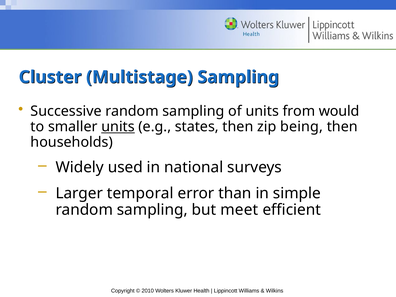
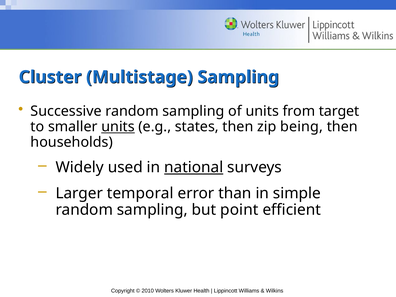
would: would -> target (339, 111)
national underline: none -> present (194, 167)
meet: meet -> point (239, 210)
